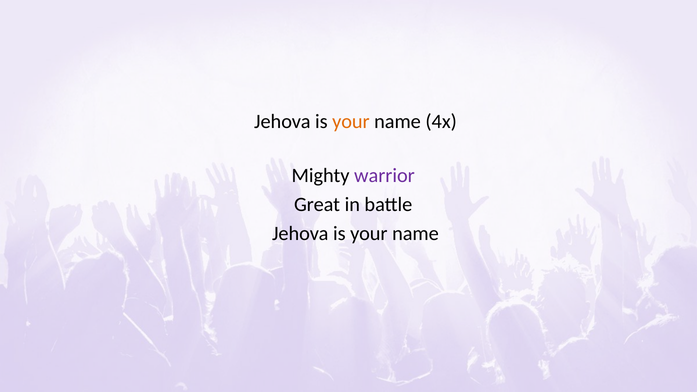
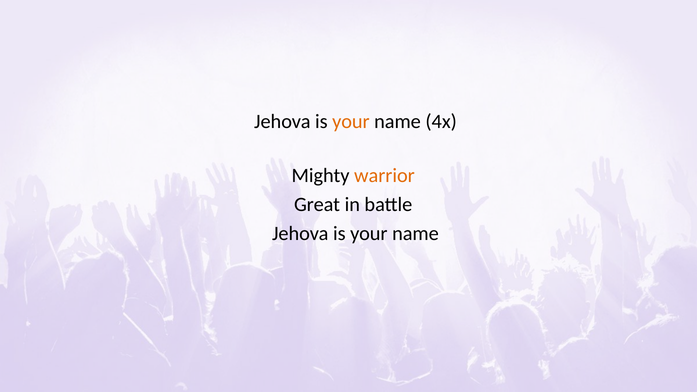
warrior colour: purple -> orange (384, 175)
